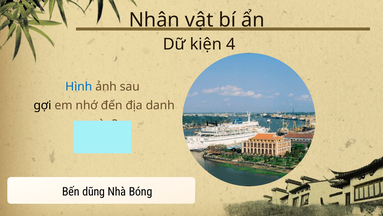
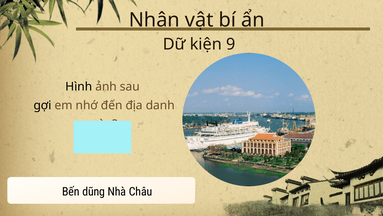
4: 4 -> 9 (231, 44)
Hình colour: blue -> black (79, 87)
Bóng: Bóng -> Châu (141, 191)
